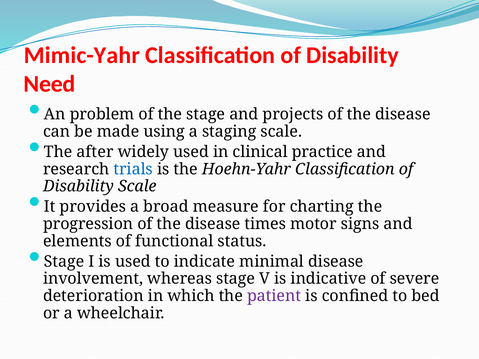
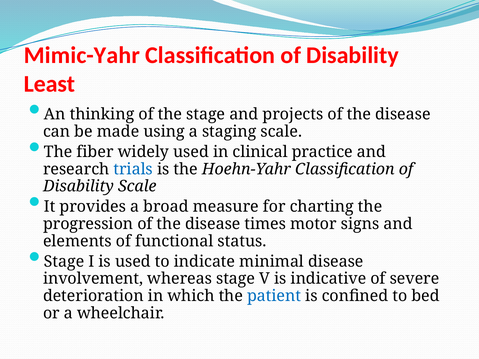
Need: Need -> Least (49, 84)
problem: problem -> thinking (102, 114)
after: after -> fiber (95, 152)
patient colour: purple -> blue (274, 296)
